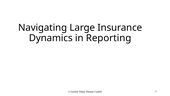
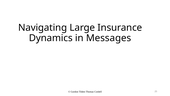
Reporting: Reporting -> Messages (109, 38)
